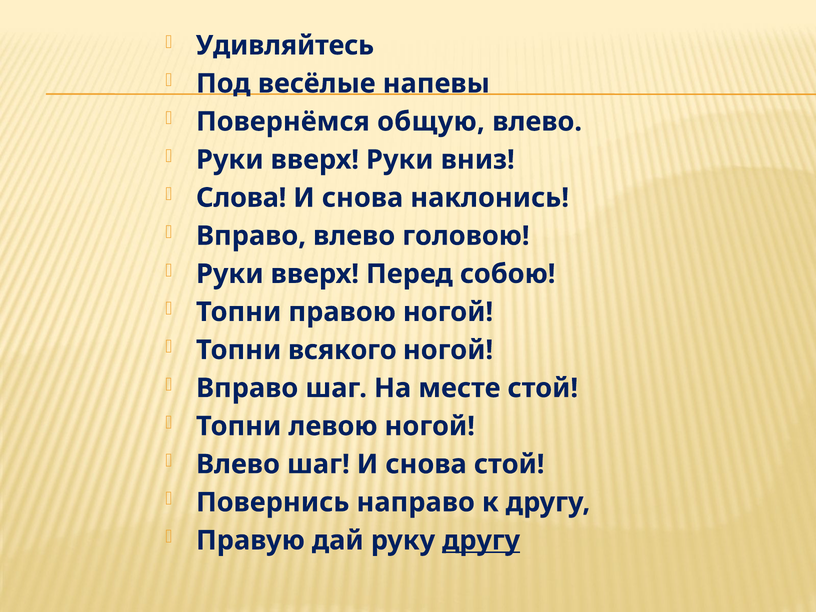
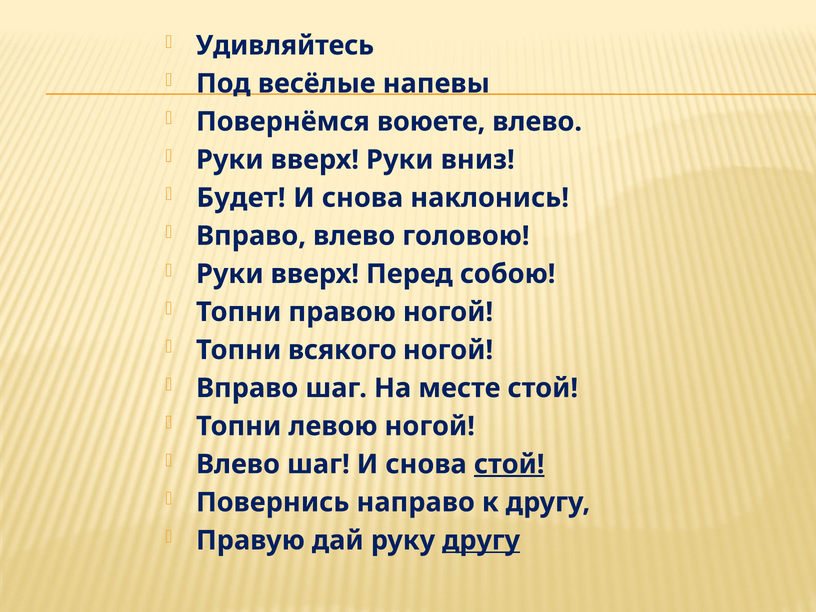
общую: общую -> воюете (431, 122)
Слова: Слова -> Будет (241, 198)
стой underline: none -> present (509, 464)
